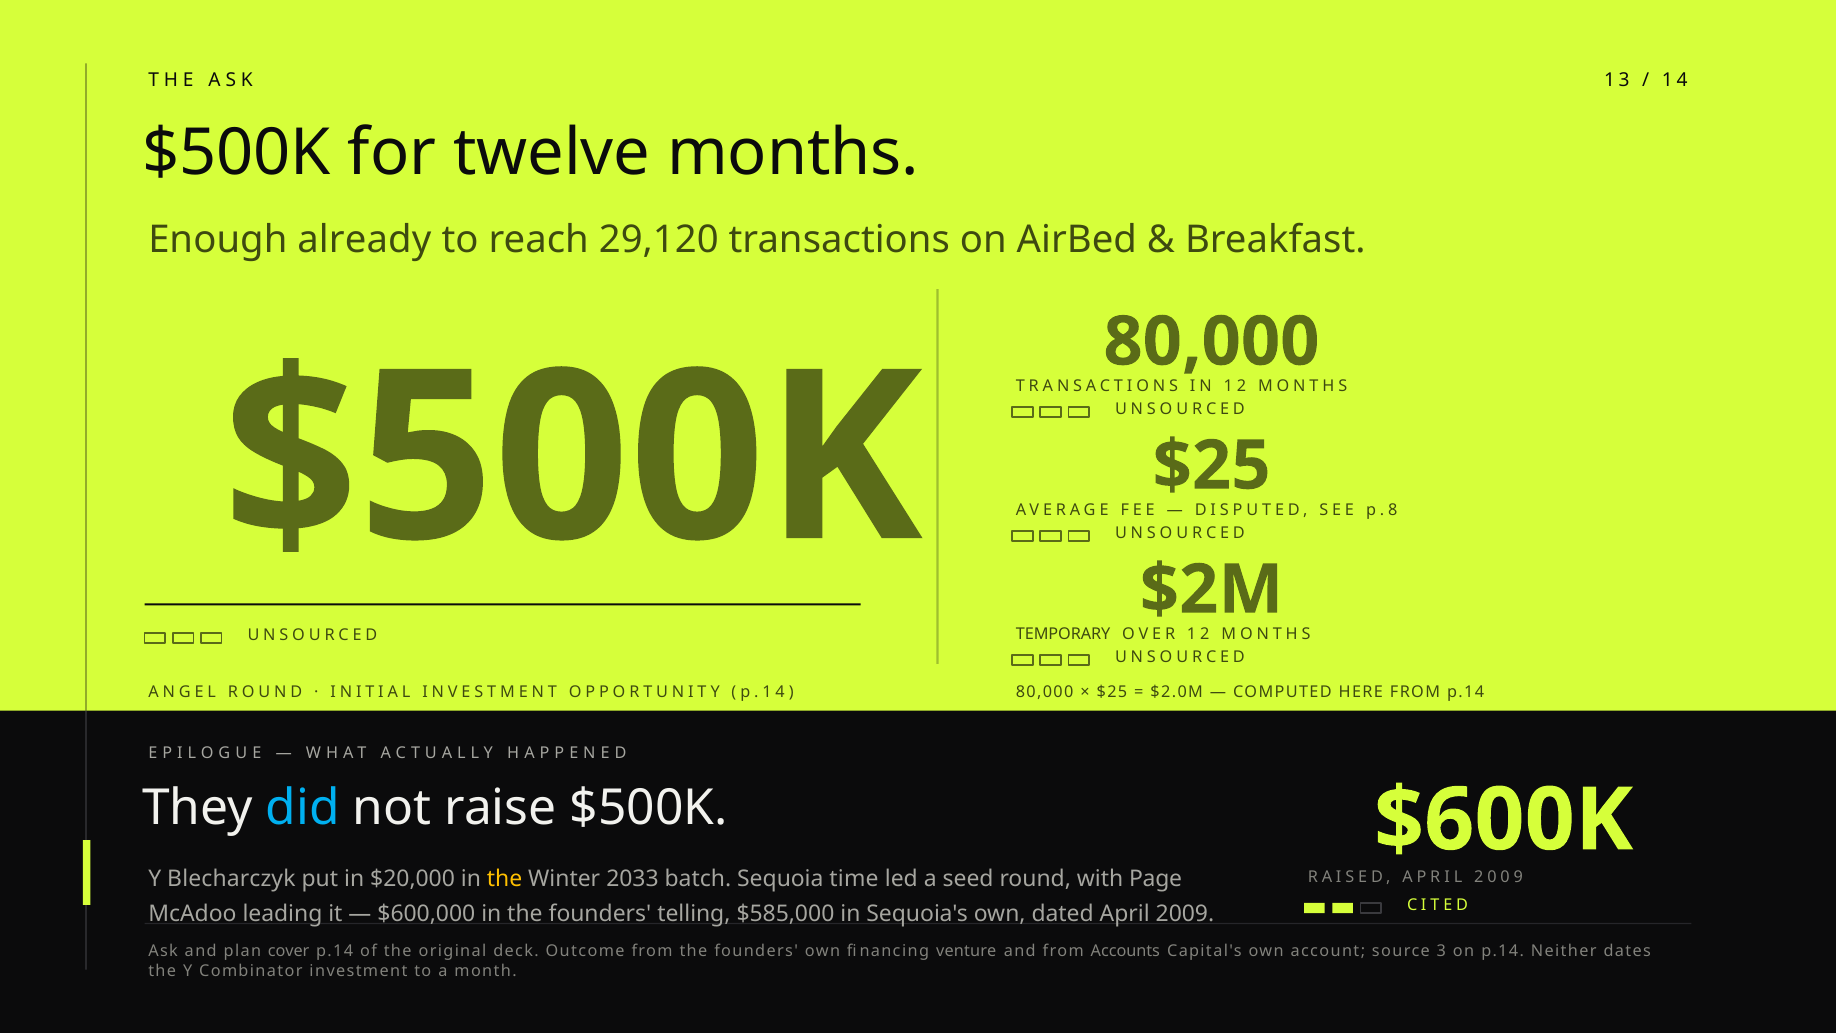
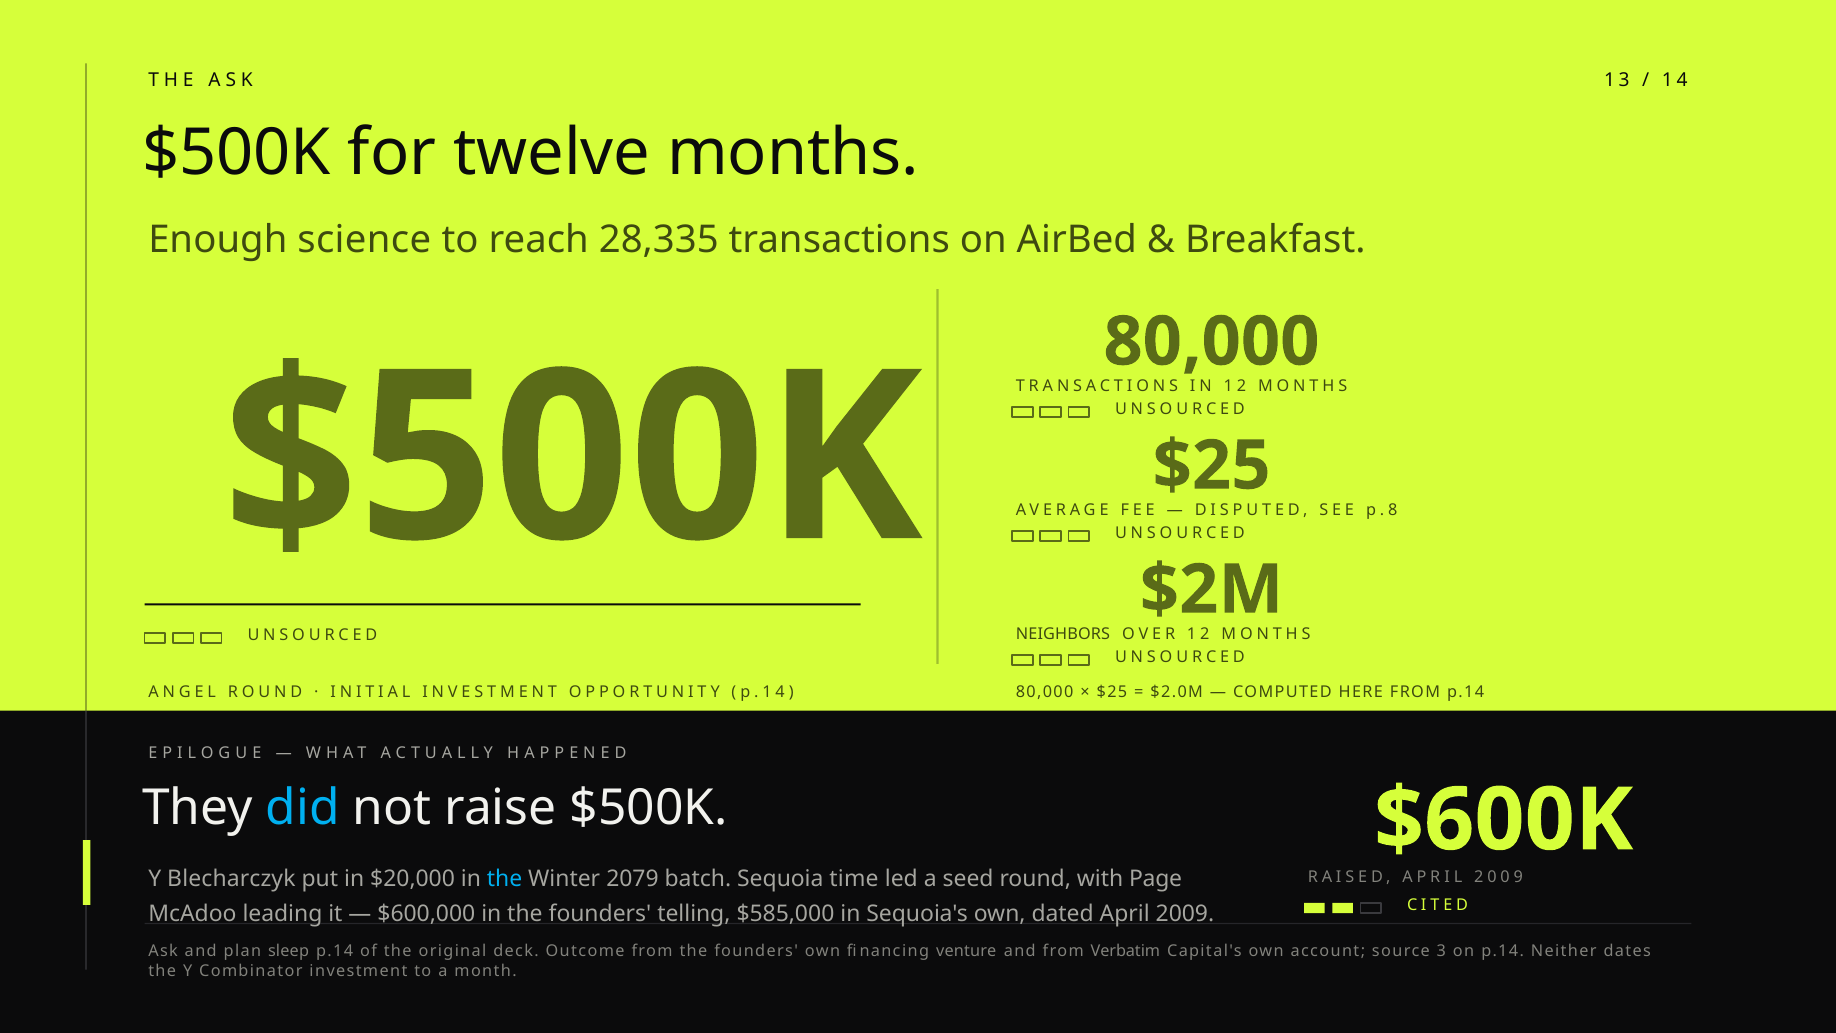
already: already -> science (364, 240)
29,120: 29,120 -> 28,335 (659, 240)
TEMPORARY: TEMPORARY -> NEIGHBORS (1063, 634)
the colour: yellow -> light blue (505, 878)
2033: 2033 -> 2079 (632, 878)
cover: cover -> sleep (289, 951)
Accounts: Accounts -> Verbatim (1125, 951)
